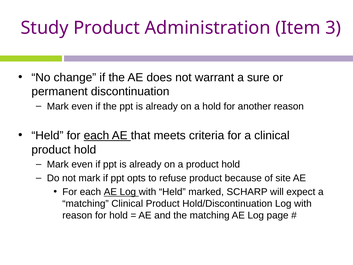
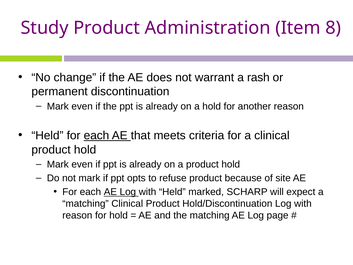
3: 3 -> 8 (333, 28)
sure: sure -> rash (258, 77)
